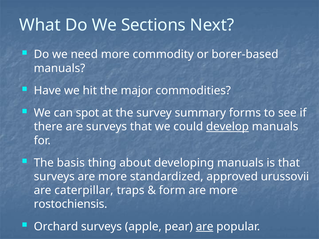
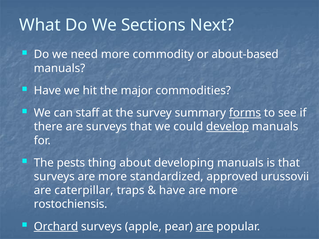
borer-based: borer-based -> about-based (245, 54)
spot: spot -> staff (87, 113)
forms underline: none -> present (245, 113)
basis: basis -> pests (71, 163)
form: form -> have (172, 191)
Orchard underline: none -> present (56, 227)
